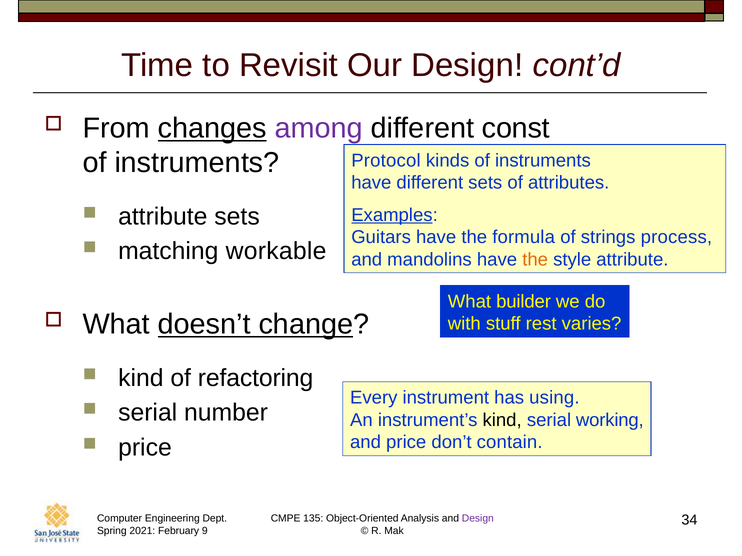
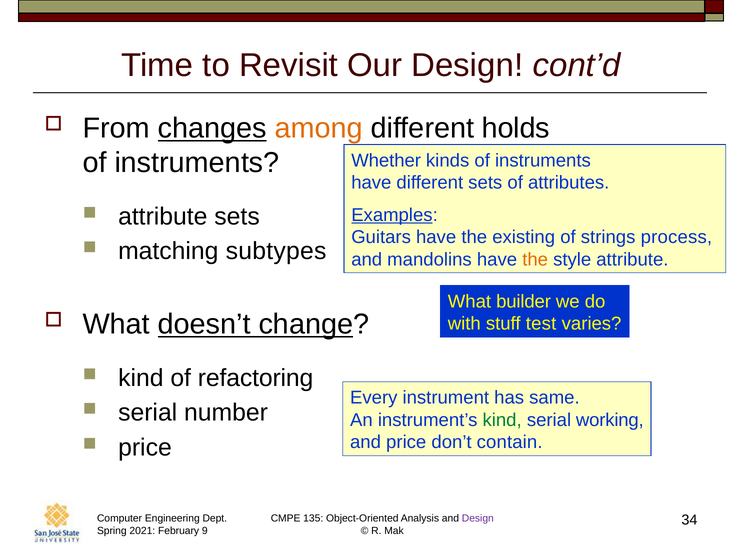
among colour: purple -> orange (319, 128)
const: const -> holds (516, 128)
Protocol: Protocol -> Whether (386, 161)
formula: formula -> existing (524, 237)
workable: workable -> subtypes (276, 252)
rest: rest -> test (541, 324)
using: using -> same (554, 398)
kind colour: black -> green (502, 420)
